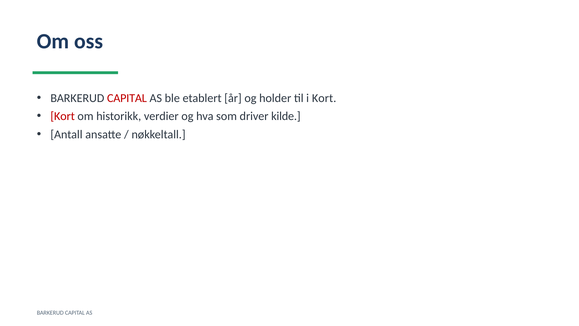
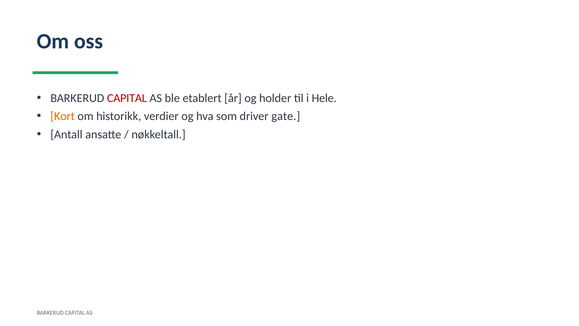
i Kort: Kort -> Hele (324, 98)
Kort colour: red -> orange (63, 116)
kilde: kilde -> gate (286, 116)
